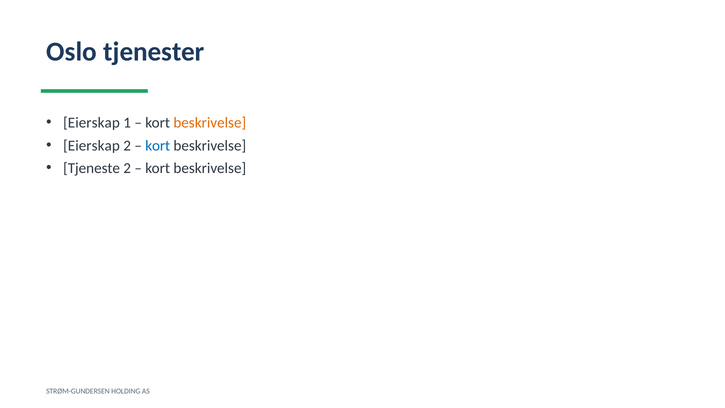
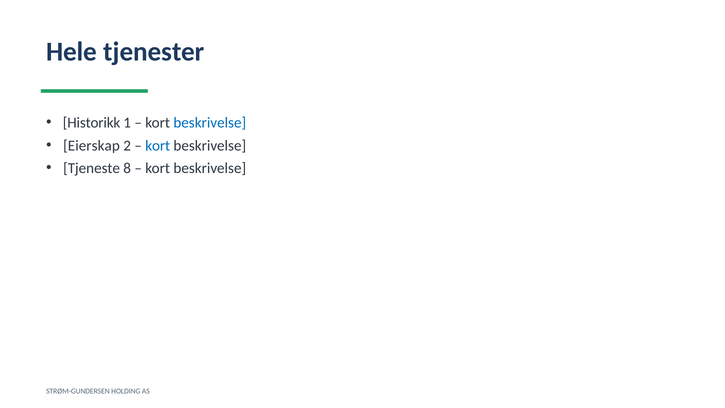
Oslo: Oslo -> Hele (72, 52)
Eierskap: Eierskap -> Historikk (92, 123)
beskrivelse colour: orange -> blue (210, 123)
Tjeneste 2: 2 -> 8 (127, 168)
